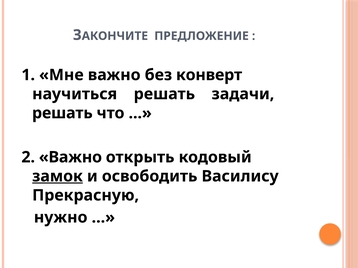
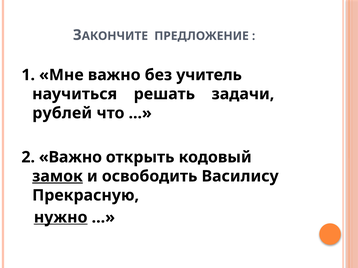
конверт: конверт -> учитель (209, 75)
решать: решать -> рублей (62, 113)
нужно underline: none -> present (61, 218)
